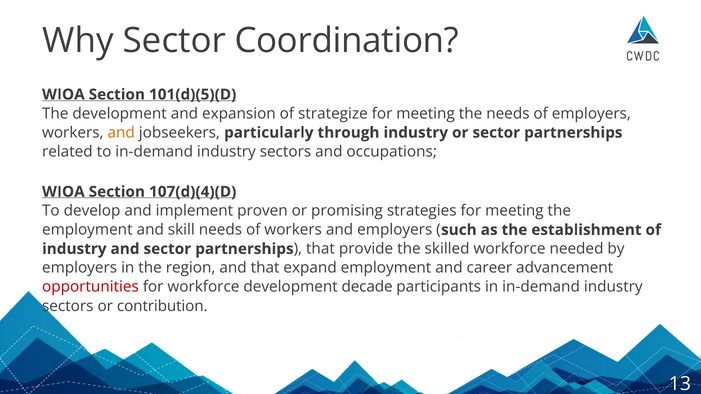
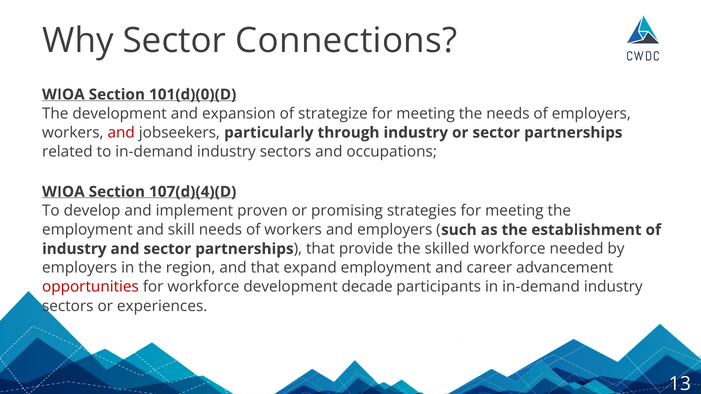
Coordination: Coordination -> Connections (346, 41)
101(d)(5)(D: 101(d)(5)(D -> 101(d)(0)(D (193, 95)
and colour: orange -> red (121, 133)
contribution: contribution -> experiences (162, 306)
